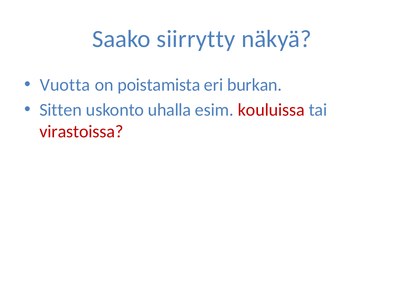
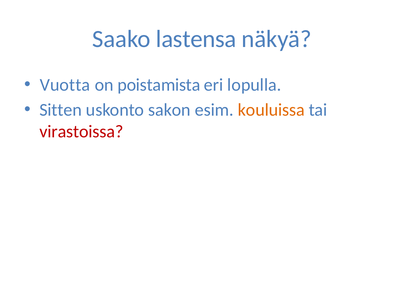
siirrytty: siirrytty -> lastensa (196, 39)
burkan: burkan -> lopulla (254, 85)
uhalla: uhalla -> sakon (169, 110)
kouluissa colour: red -> orange (271, 110)
